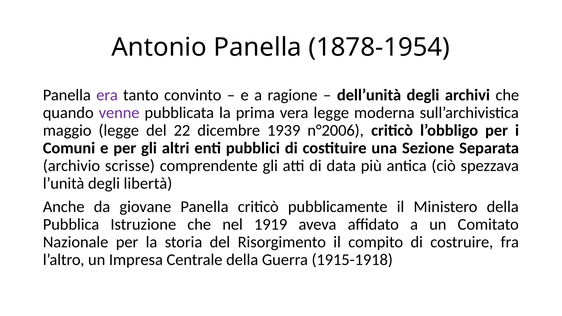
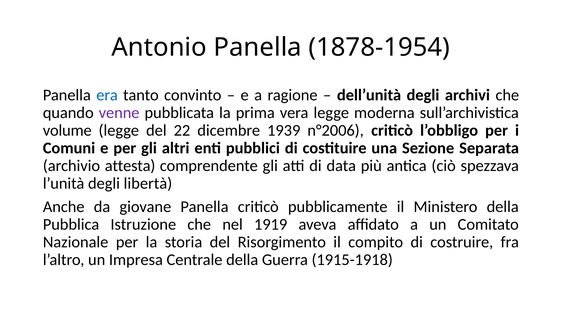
era colour: purple -> blue (107, 95)
maggio: maggio -> volume (67, 130)
scrisse: scrisse -> attesta (130, 166)
